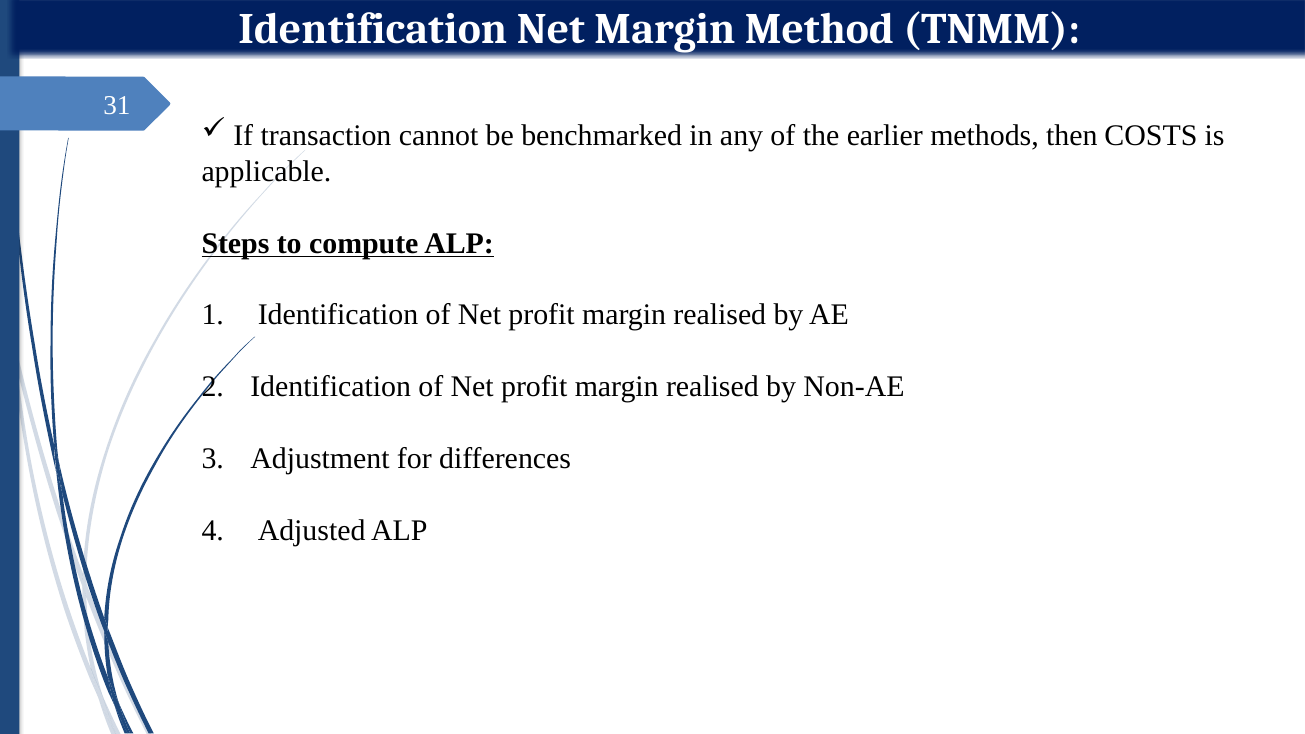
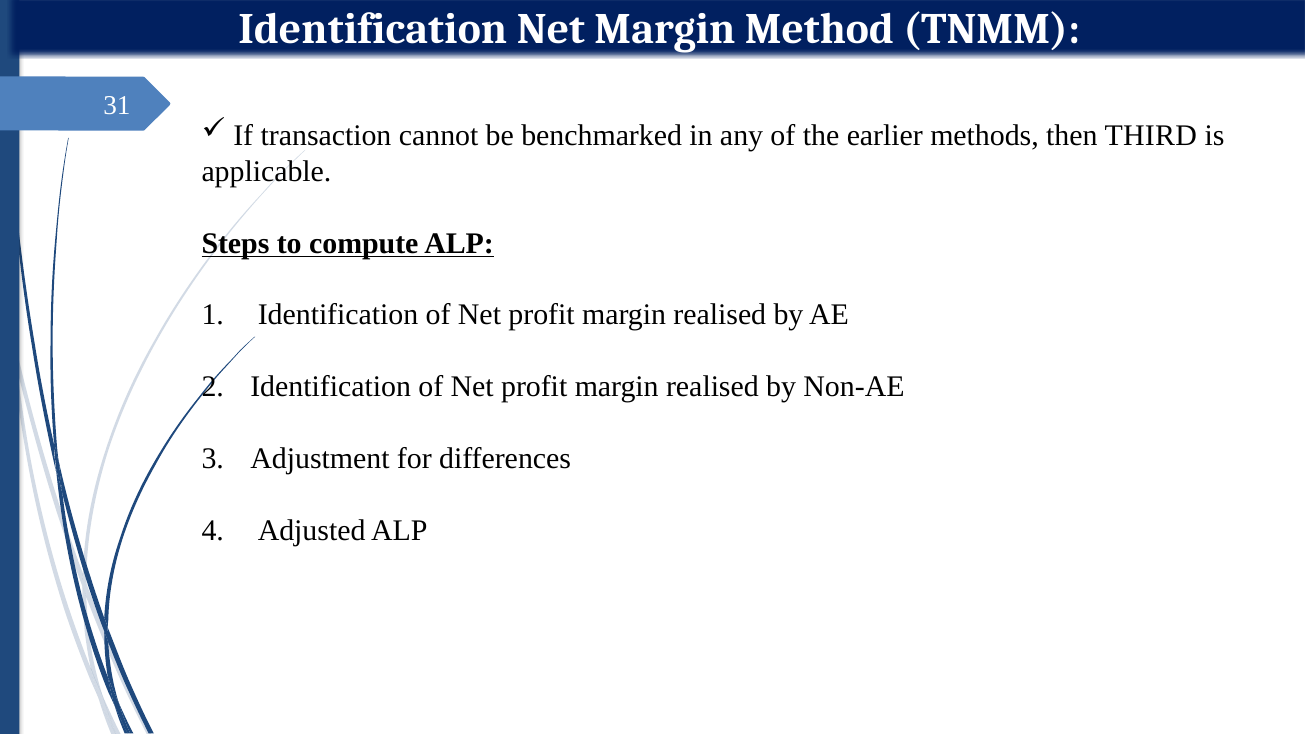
COSTS: COSTS -> THIRD (1151, 136)
